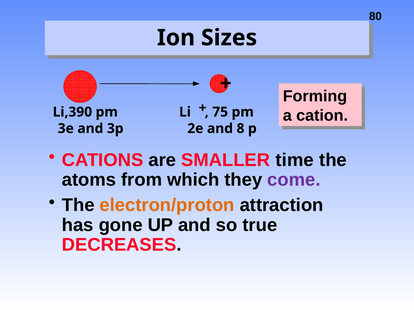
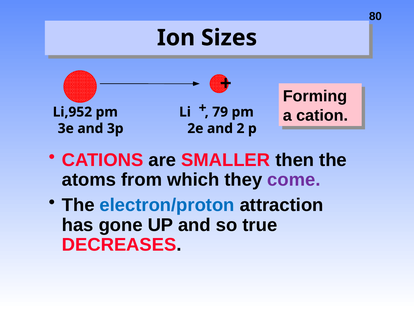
Li,390: Li,390 -> Li,952 (72, 112)
75: 75 -> 79 (220, 112)
8: 8 -> 2 (240, 129)
time: time -> then (295, 160)
electron/proton colour: orange -> blue (167, 205)
